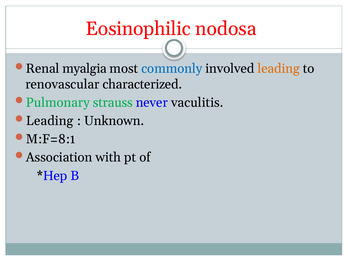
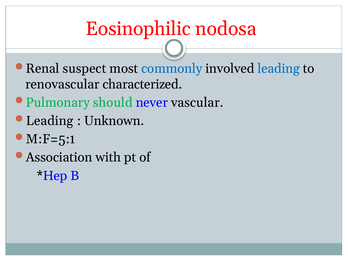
myalgia: myalgia -> suspect (84, 69)
leading colour: orange -> blue (279, 69)
strauss: strauss -> should (113, 103)
vaculitis: vaculitis -> vascular (197, 103)
M:F=8:1: M:F=8:1 -> M:F=5:1 (51, 139)
